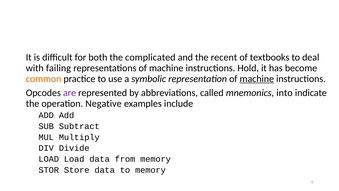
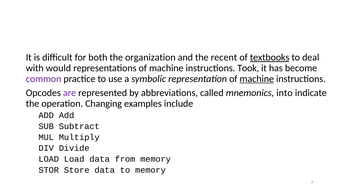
complicated: complicated -> organization (150, 57)
textbooks underline: none -> present (270, 57)
failing: failing -> would (58, 68)
Hold: Hold -> Took (248, 68)
common colour: orange -> purple (44, 79)
Negative: Negative -> Changing (104, 103)
